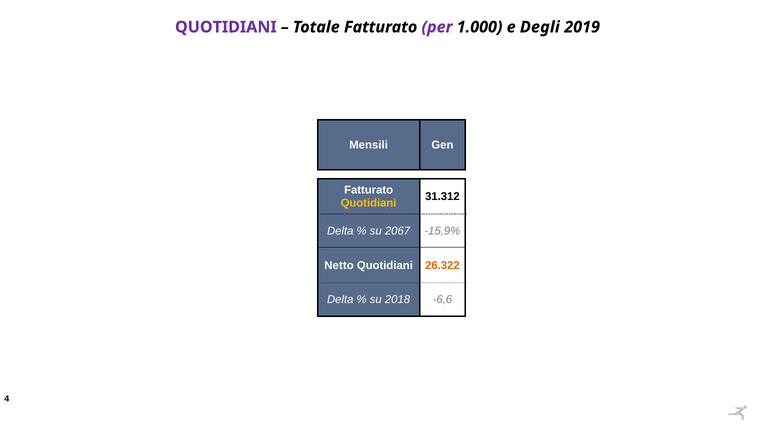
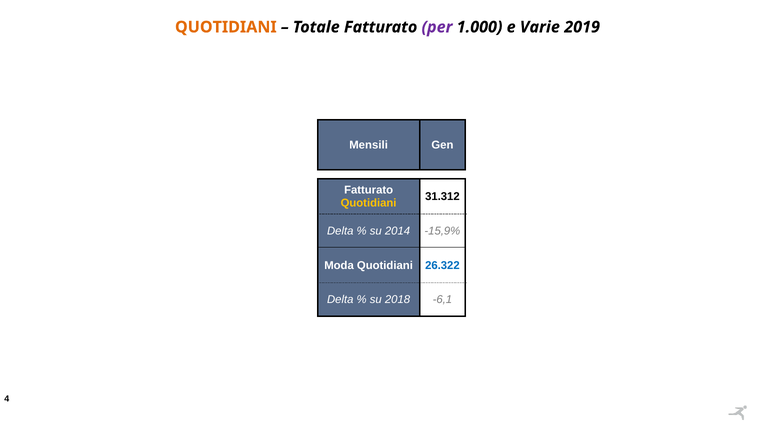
QUOTIDIANI colour: purple -> orange (226, 27)
Degli: Degli -> Varie (540, 27)
2067: 2067 -> 2014 (398, 231)
Netto: Netto -> Moda (339, 265)
26.322 colour: orange -> blue (442, 265)
-6,6: -6,6 -> -6,1 (442, 300)
